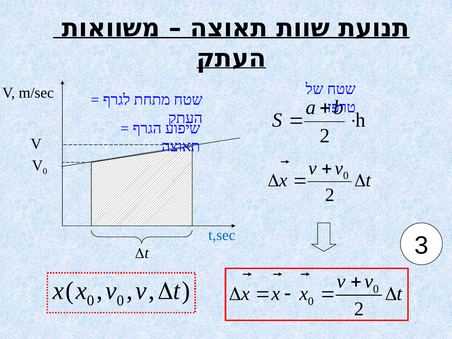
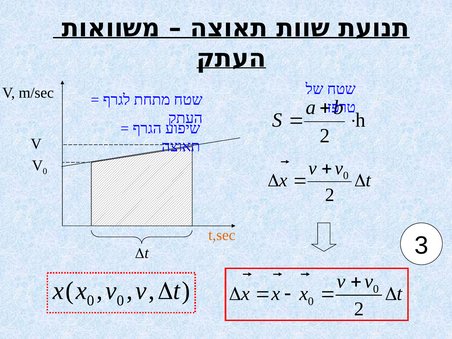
t,sec colour: blue -> orange (222, 235)
